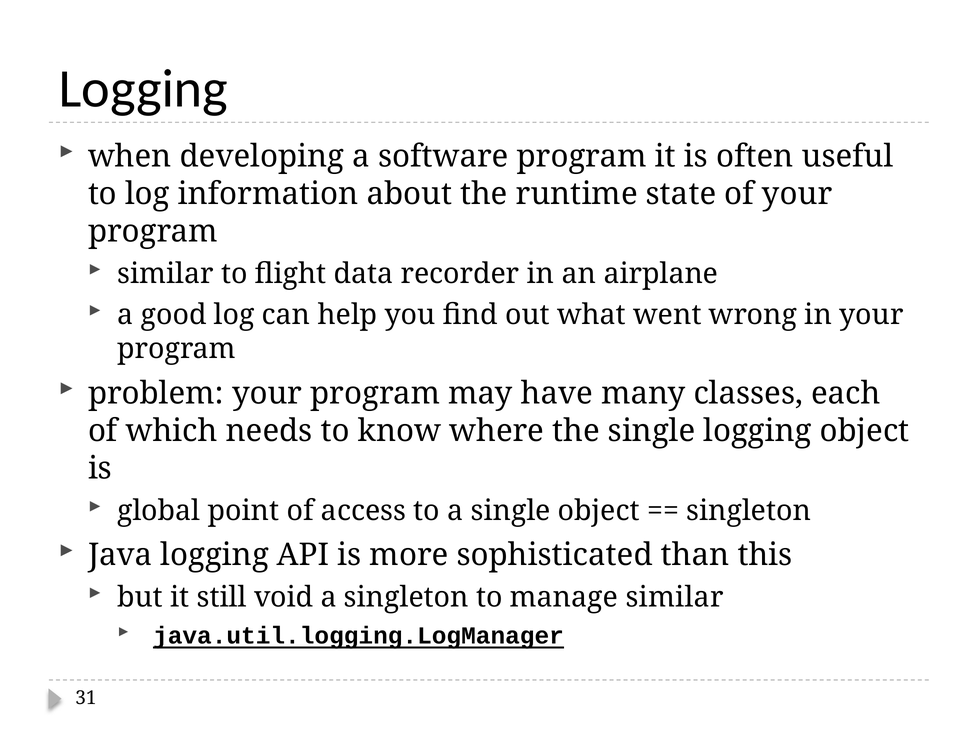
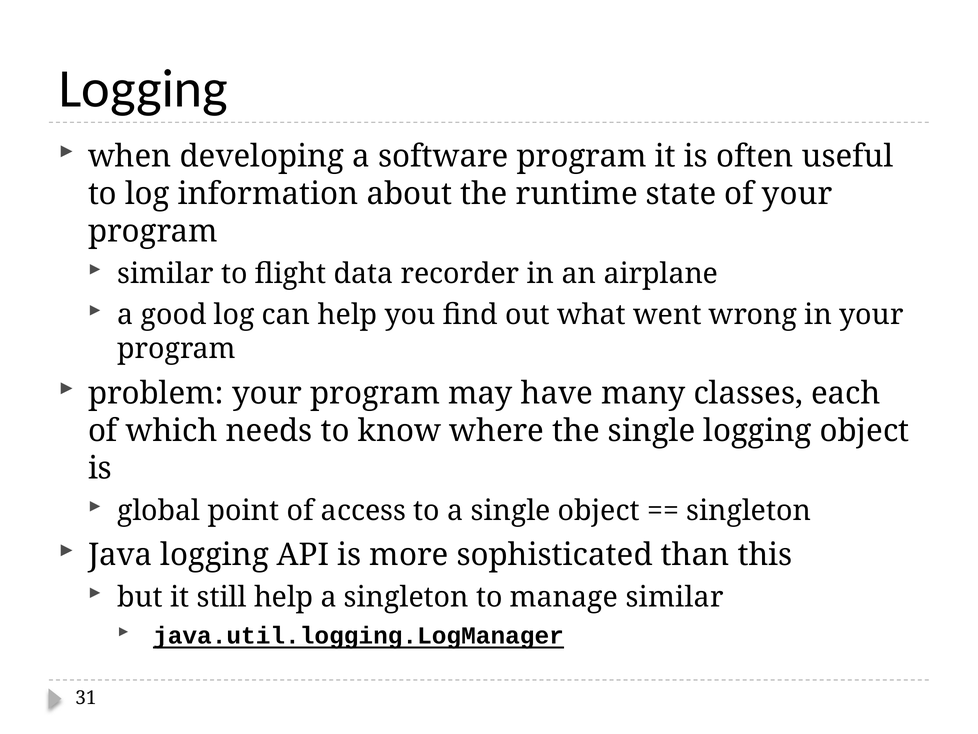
still void: void -> help (284, 597)
